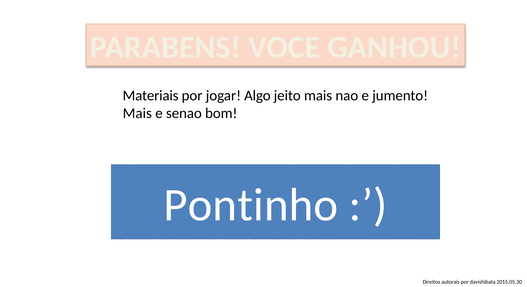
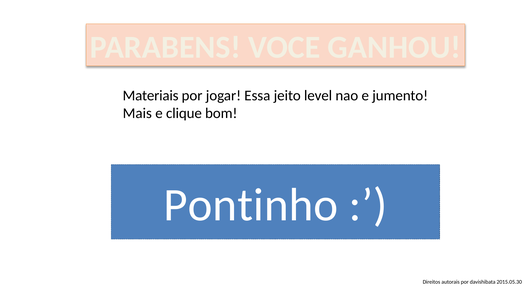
Algo: Algo -> Essa (257, 95)
jeito mais: mais -> level (318, 95)
senao: senao -> clique (184, 113)
